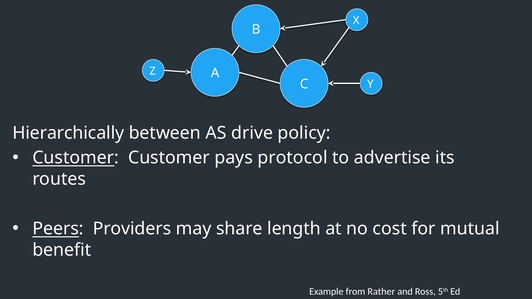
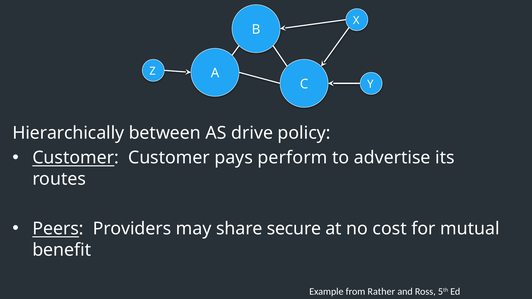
protocol: protocol -> perform (292, 158)
length: length -> secure (294, 229)
